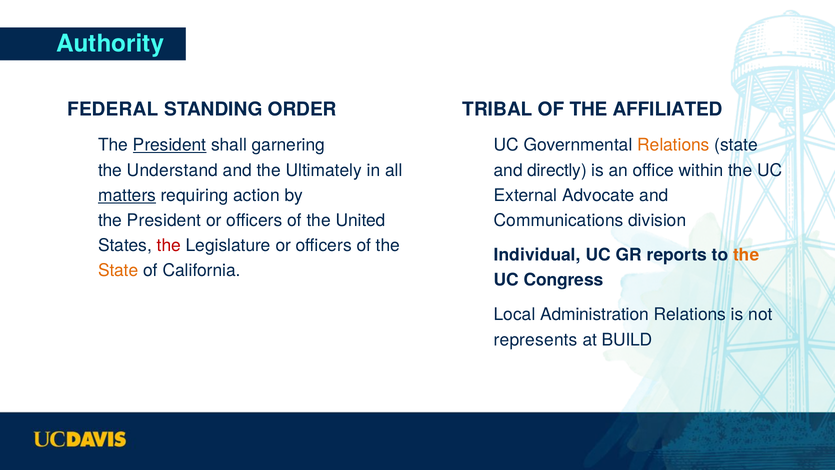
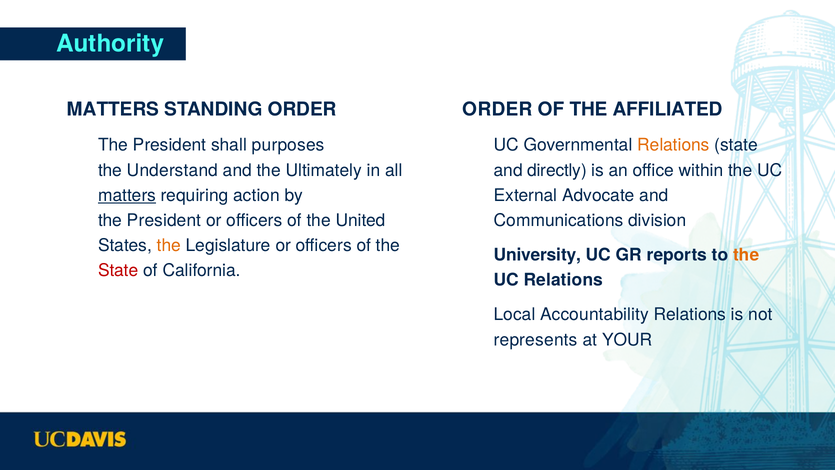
FEDERAL: FEDERAL -> MATTERS (113, 110)
TRIBAL: TRIBAL -> ORDER (497, 110)
President underline: present -> none (170, 145)
garnering: garnering -> purposes (288, 145)
the colour: red -> orange (169, 245)
Individual: Individual -> University (537, 255)
State colour: orange -> red (118, 270)
UC Congress: Congress -> Relations (563, 280)
Administration: Administration -> Accountability (594, 315)
BUILD: BUILD -> YOUR (627, 340)
